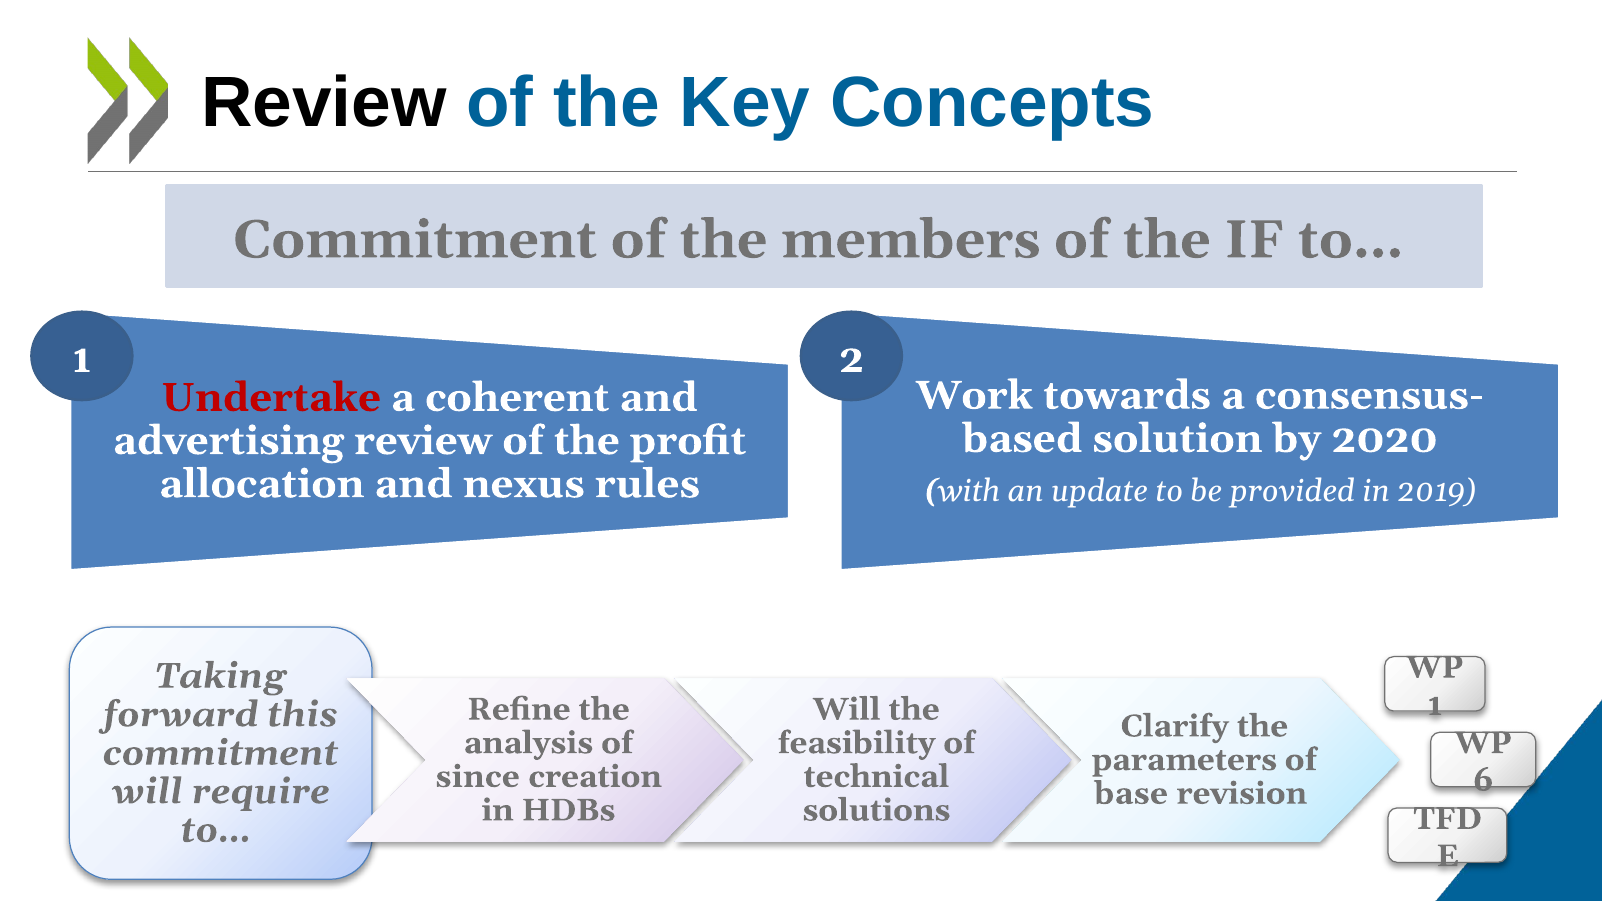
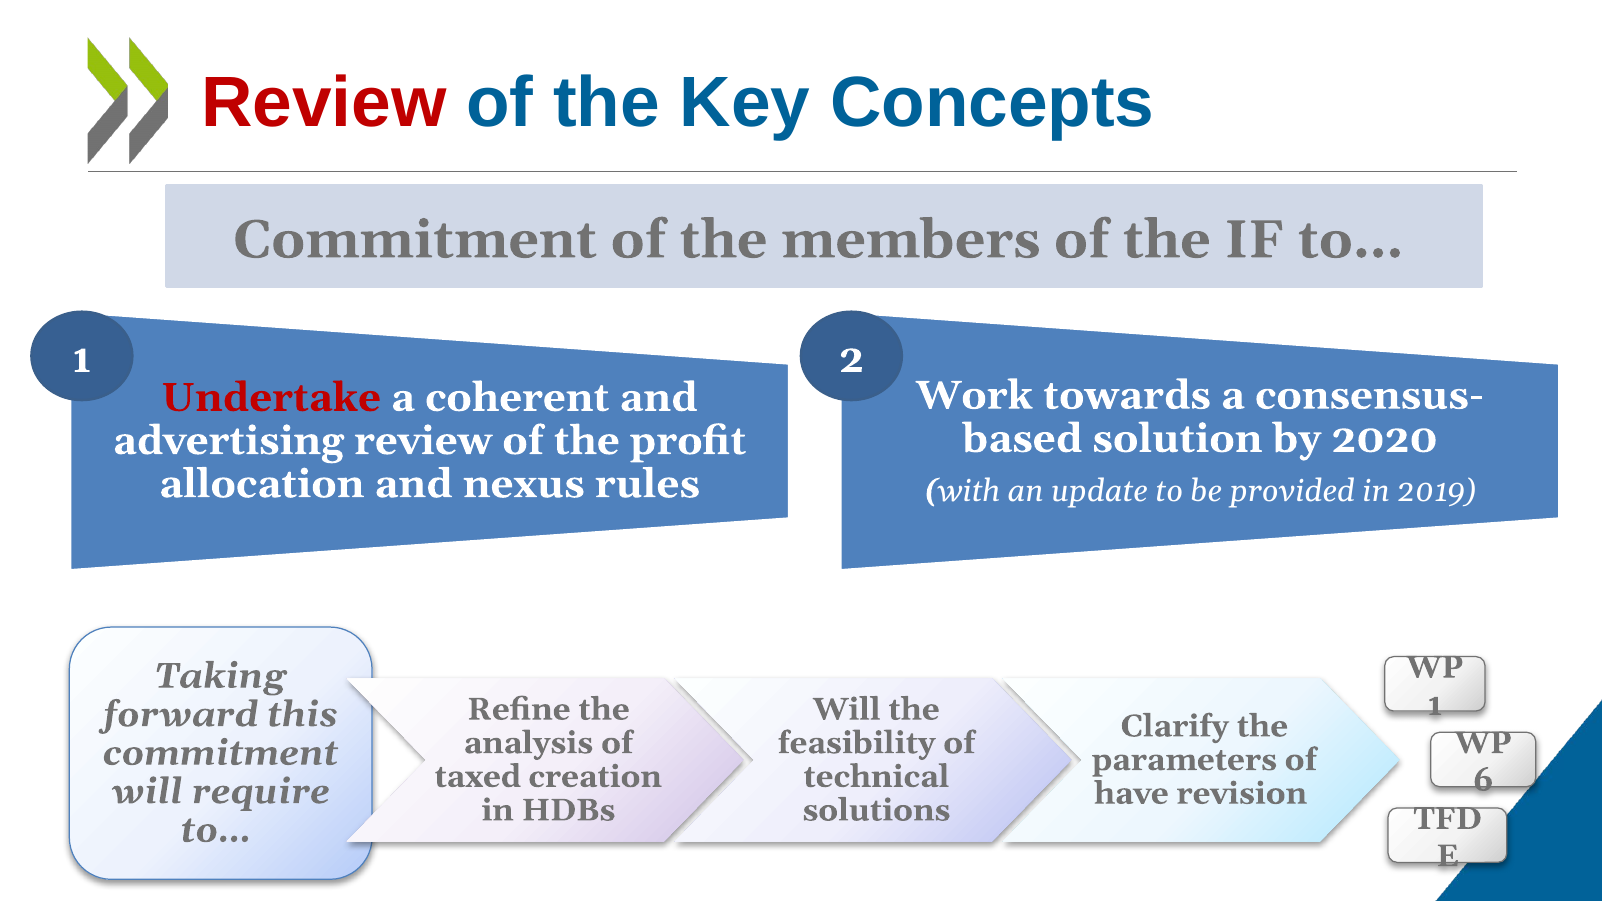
Review colour: black -> red (324, 103)
since: since -> taxed (478, 777)
base: base -> have (1131, 793)
